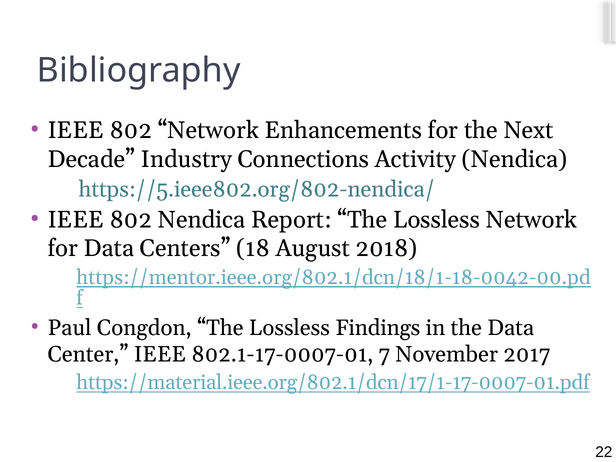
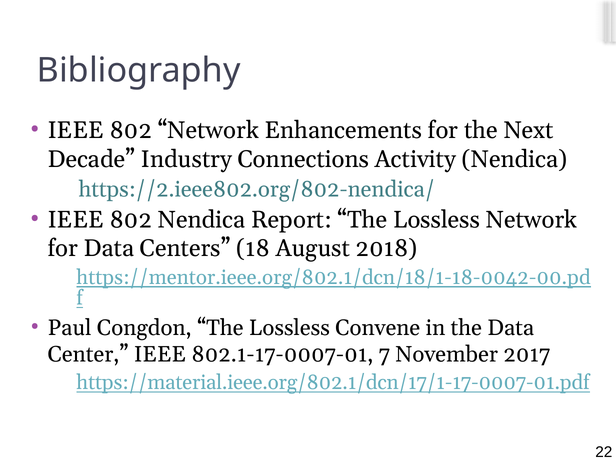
https://5.ieee802.org/802-nendica/: https://5.ieee802.org/802-nendica/ -> https://2.ieee802.org/802-nendica/ (257, 189)
Findings: Findings -> Convene (378, 328)
